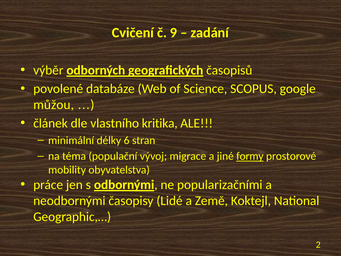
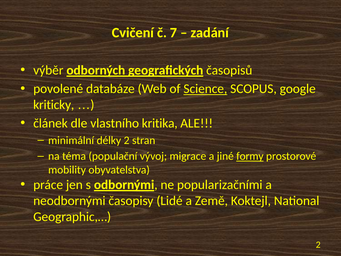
9: 9 -> 7 (174, 33)
Science underline: none -> present (205, 89)
můžou: můžou -> kriticky (54, 105)
délky 6: 6 -> 2 (127, 140)
